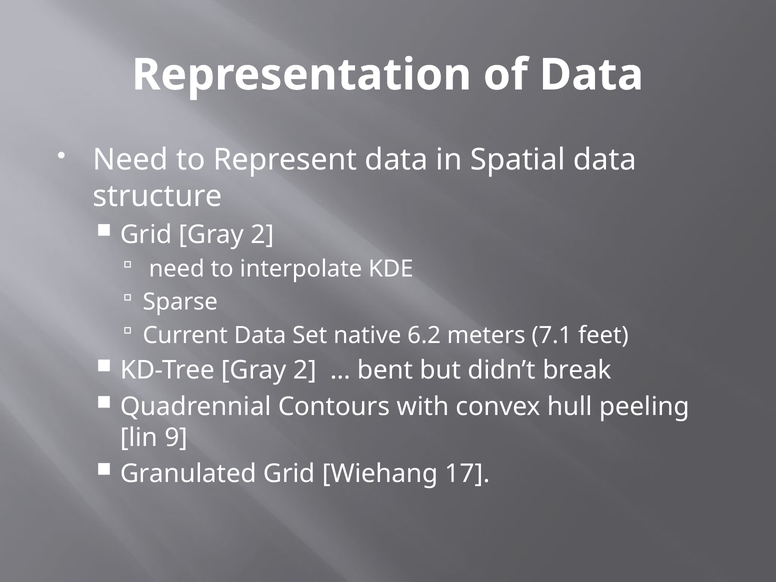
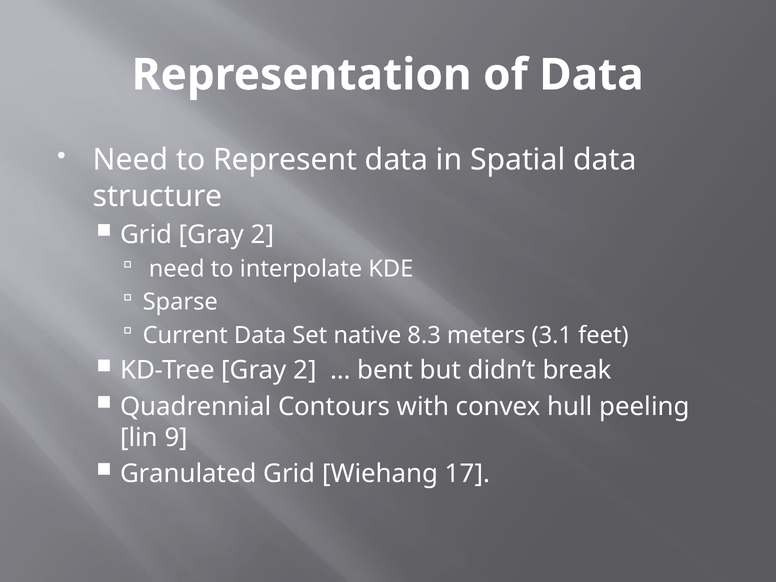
6.2: 6.2 -> 8.3 (424, 335)
7.1: 7.1 -> 3.1 (552, 335)
